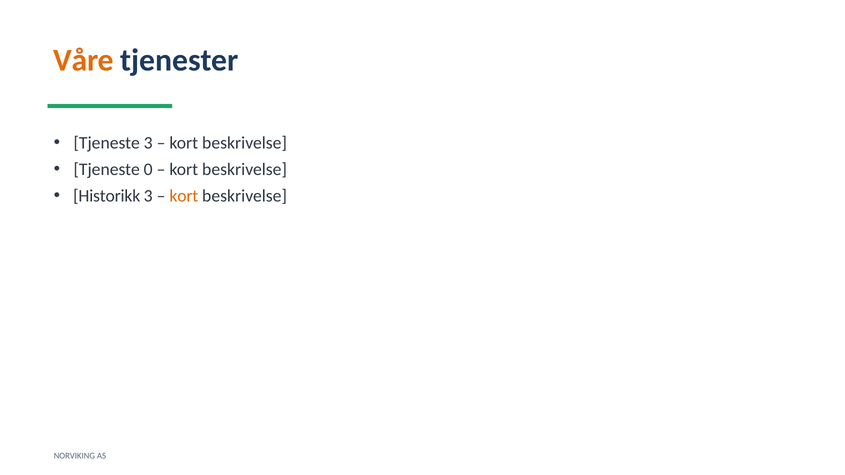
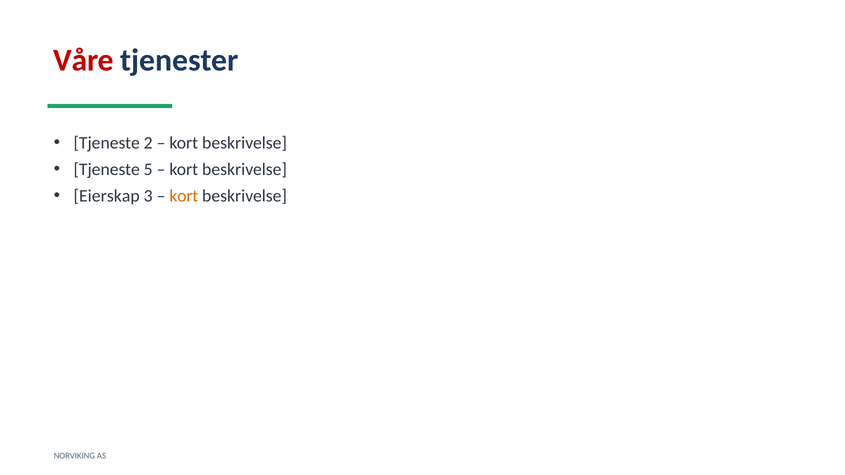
Våre colour: orange -> red (84, 60)
Tjeneste 3: 3 -> 2 (148, 143)
0: 0 -> 5 (148, 170)
Historikk: Historikk -> Eierskap (107, 196)
